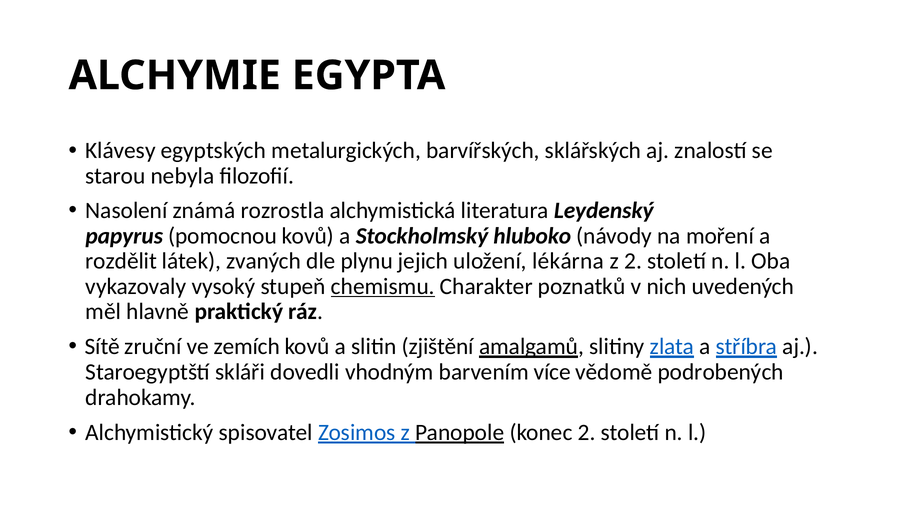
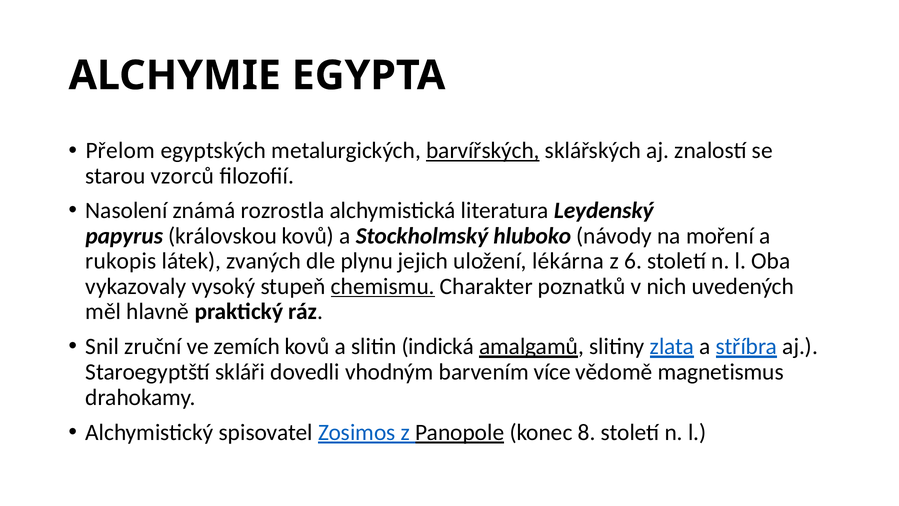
Klávesy: Klávesy -> Přelom (120, 150)
barvířských underline: none -> present (483, 150)
nebyla: nebyla -> vzorců (182, 176)
pomocnou: pomocnou -> královskou (223, 236)
rozdělit: rozdělit -> rukopis (121, 261)
z 2: 2 -> 6 (633, 261)
Sítě: Sítě -> Snil (102, 346)
zjištění: zjištění -> indická (438, 346)
podrobených: podrobených -> magnetismus (721, 372)
konec 2: 2 -> 8 (587, 432)
